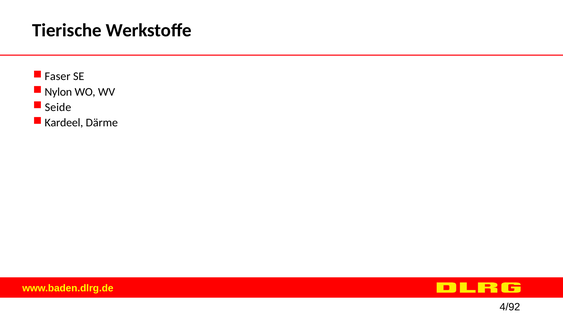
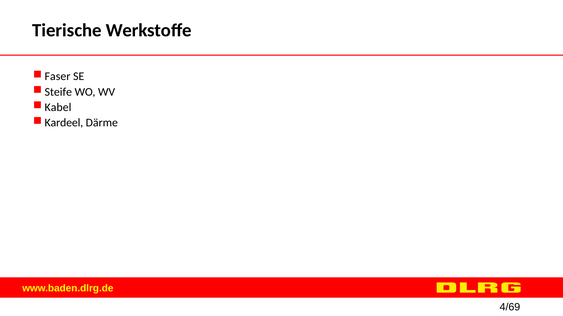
Nylon: Nylon -> Steife (58, 92)
Seide: Seide -> Kabel (58, 108)
4/92: 4/92 -> 4/69 (510, 308)
